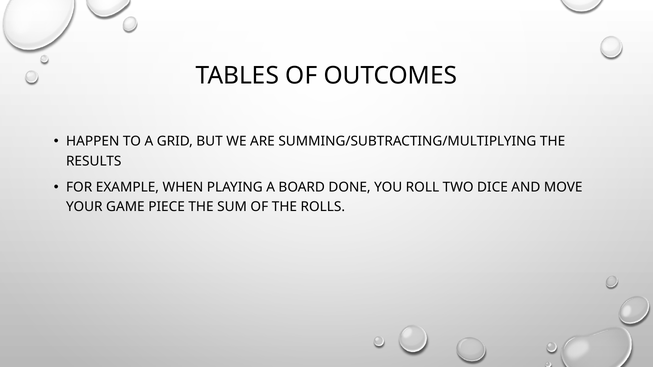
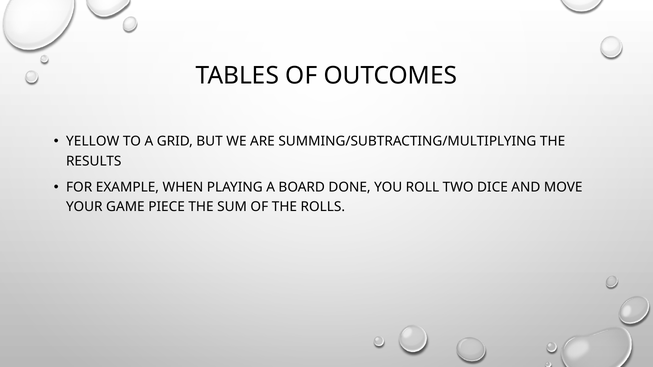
HAPPEN: HAPPEN -> YELLOW (93, 142)
